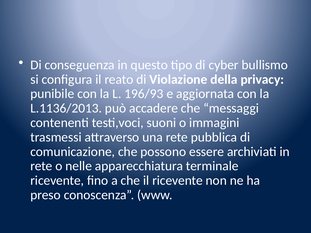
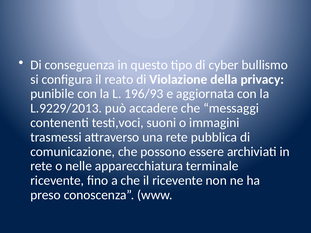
L.1136/2013: L.1136/2013 -> L.9229/2013 (66, 108)
